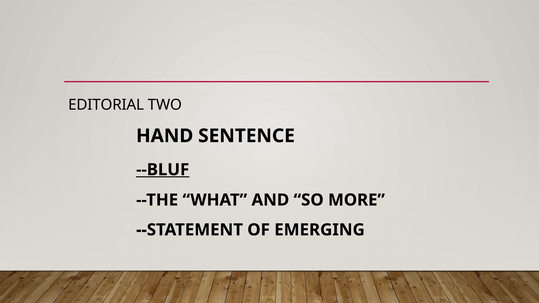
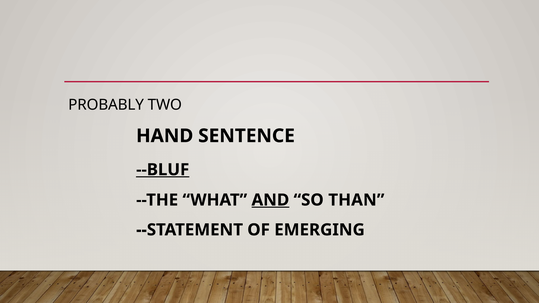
EDITORIAL: EDITORIAL -> PROBABLY (106, 105)
AND underline: none -> present (270, 200)
MORE: MORE -> THAN (356, 200)
